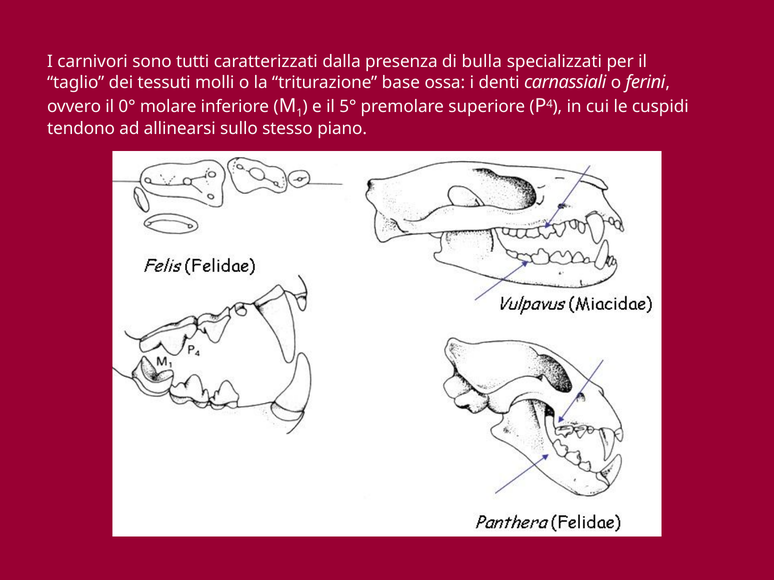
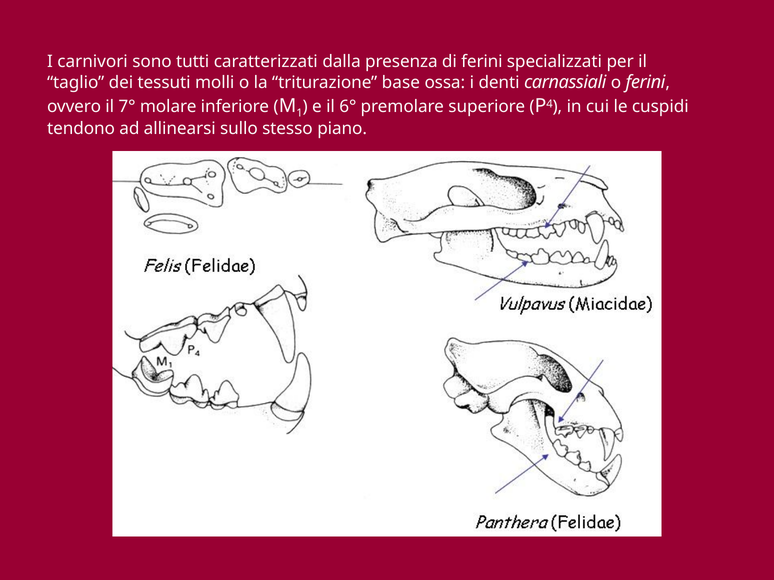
di bulla: bulla -> ferini (482, 62)
0°: 0° -> 7° (127, 107)
5°: 5° -> 6° (348, 107)
